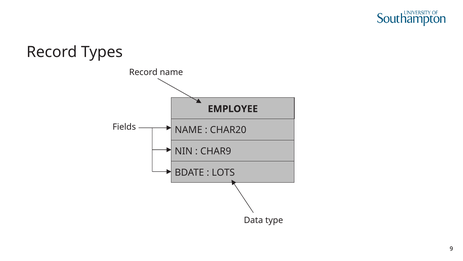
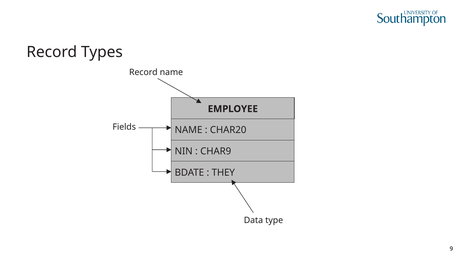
LOTS: LOTS -> THEY (223, 172)
